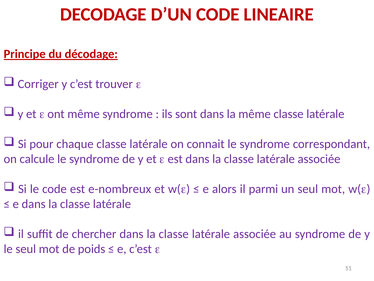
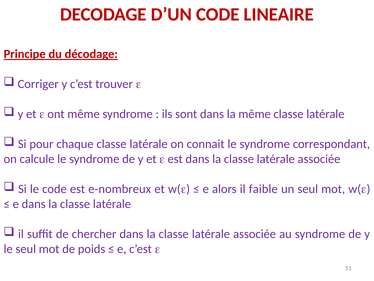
parmi: parmi -> faible (263, 189)
